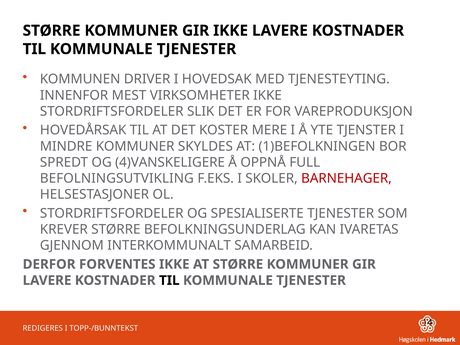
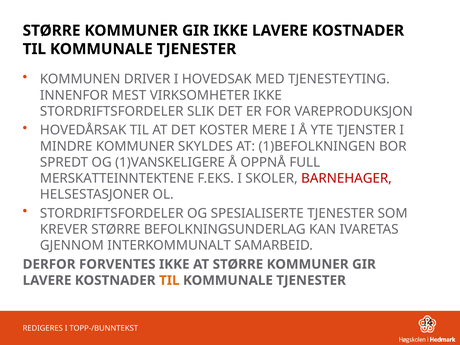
4)VANSKELIGERE: 4)VANSKELIGERE -> 1)VANSKELIGERE (170, 162)
BEFOLNINGSUTVIKLING: BEFOLNINGSUTVIKLING -> MERSKATTEINNTEKTENE (117, 178)
TIL colour: black -> orange (169, 280)
